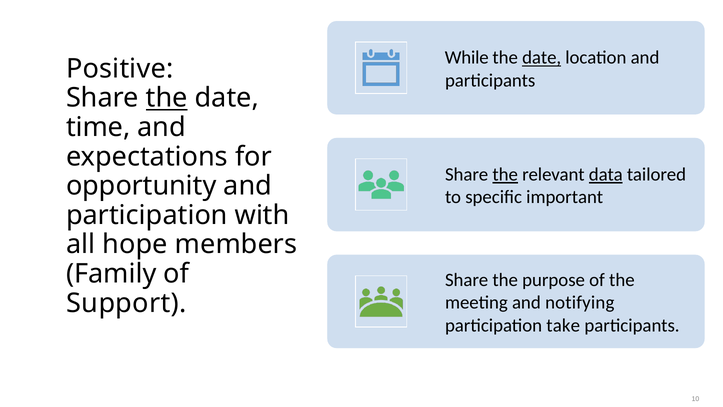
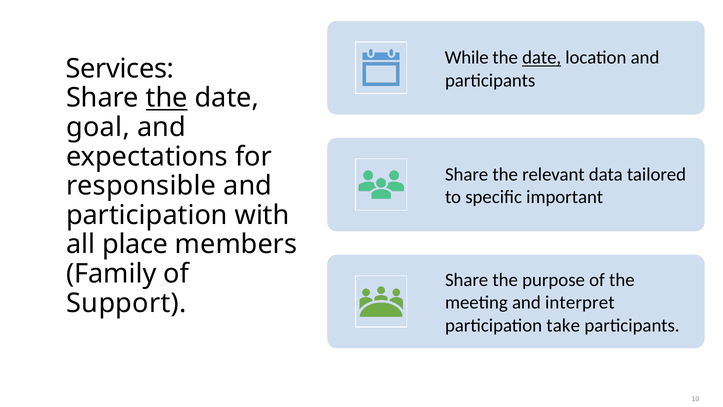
Positive: Positive -> Services (120, 69)
time: time -> goal (98, 127)
the underline: present -> none (505, 174)
data underline: present -> none (606, 174)
opportunity: opportunity -> responsible (141, 186)
hope: hope -> place (135, 244)
notifying: notifying -> interpret (580, 303)
